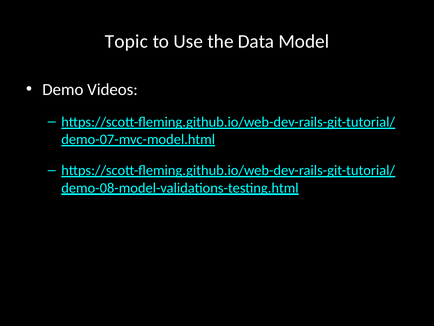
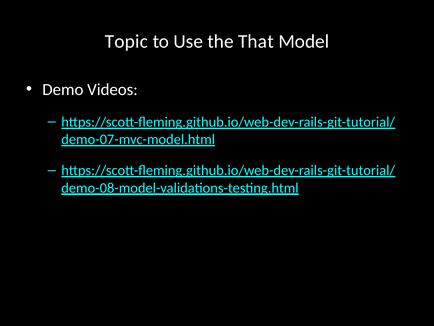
Data: Data -> That (256, 41)
